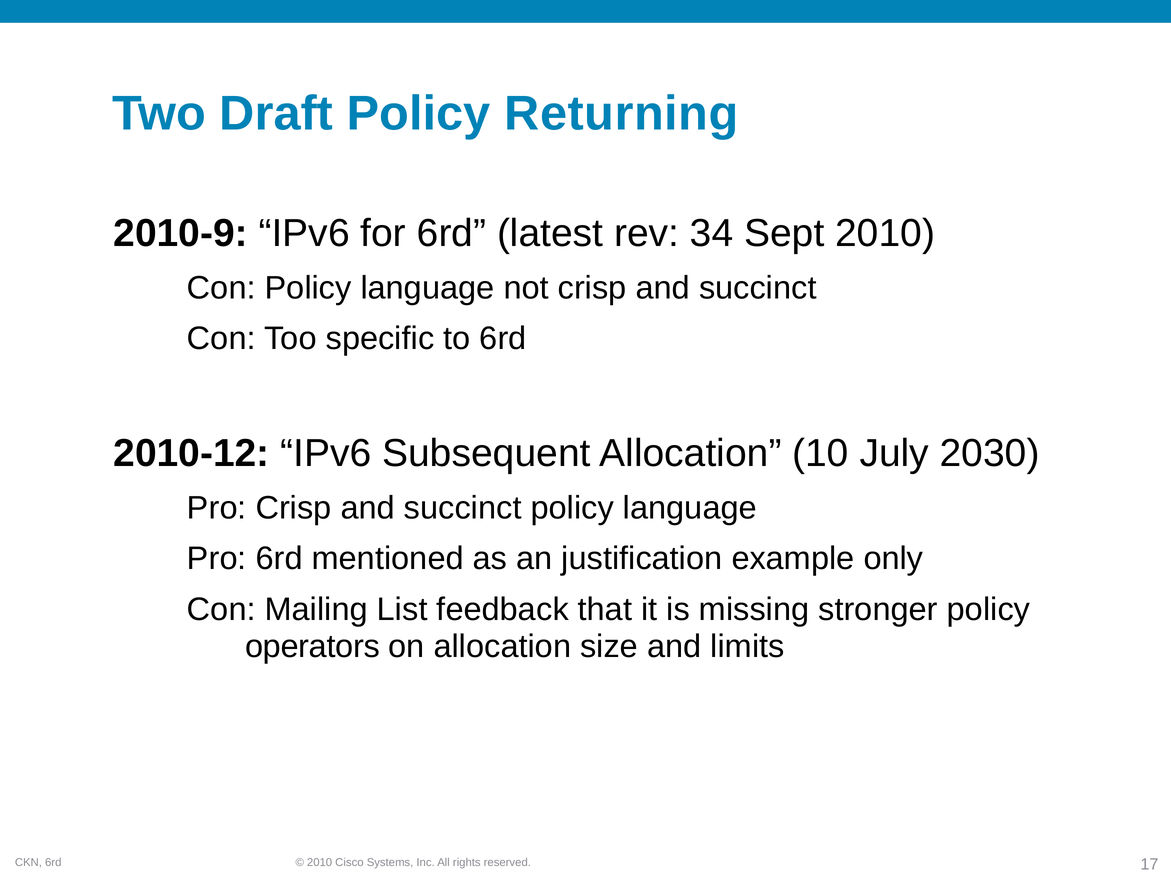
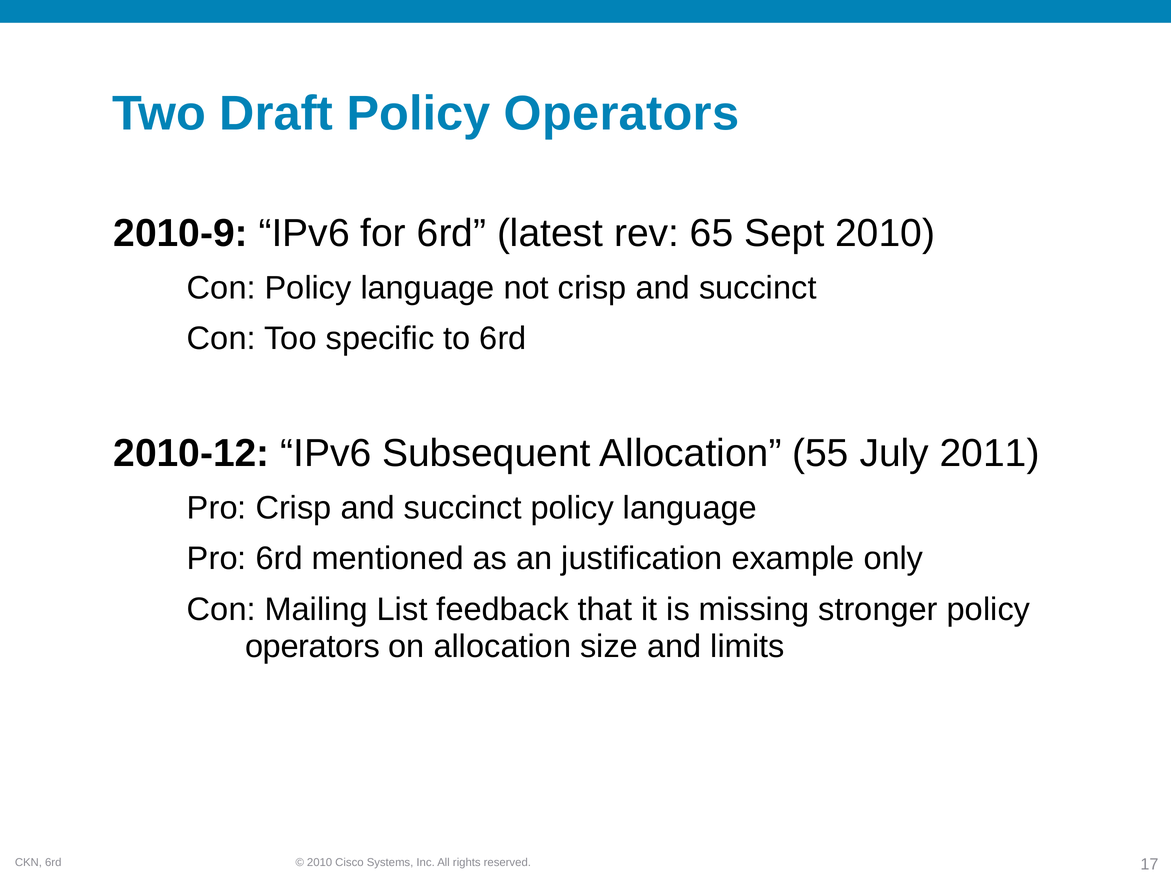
Draft Policy Returning: Returning -> Operators (622, 114)
34: 34 -> 65 (712, 233)
10: 10 -> 55 (820, 454)
2030: 2030 -> 2011 (990, 454)
